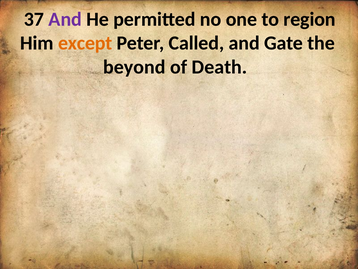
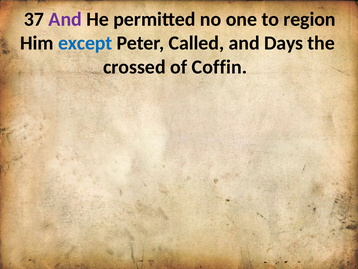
except colour: orange -> blue (85, 43)
Gate: Gate -> Days (284, 43)
beyond: beyond -> crossed (134, 67)
Death: Death -> Coffin (219, 67)
